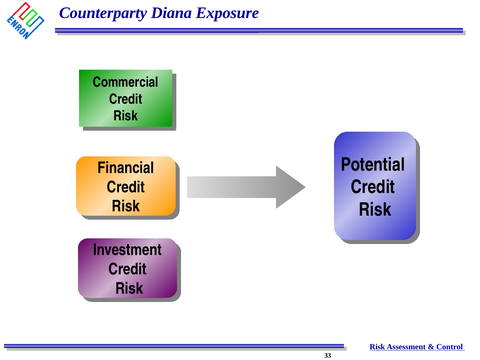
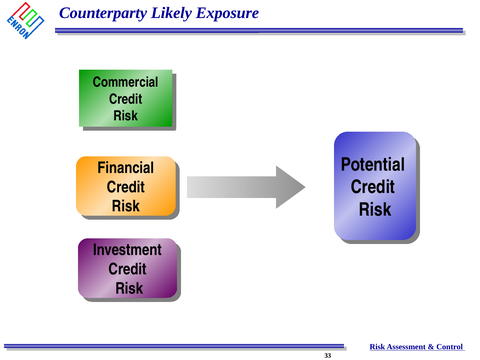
Diana: Diana -> Likely (171, 13)
